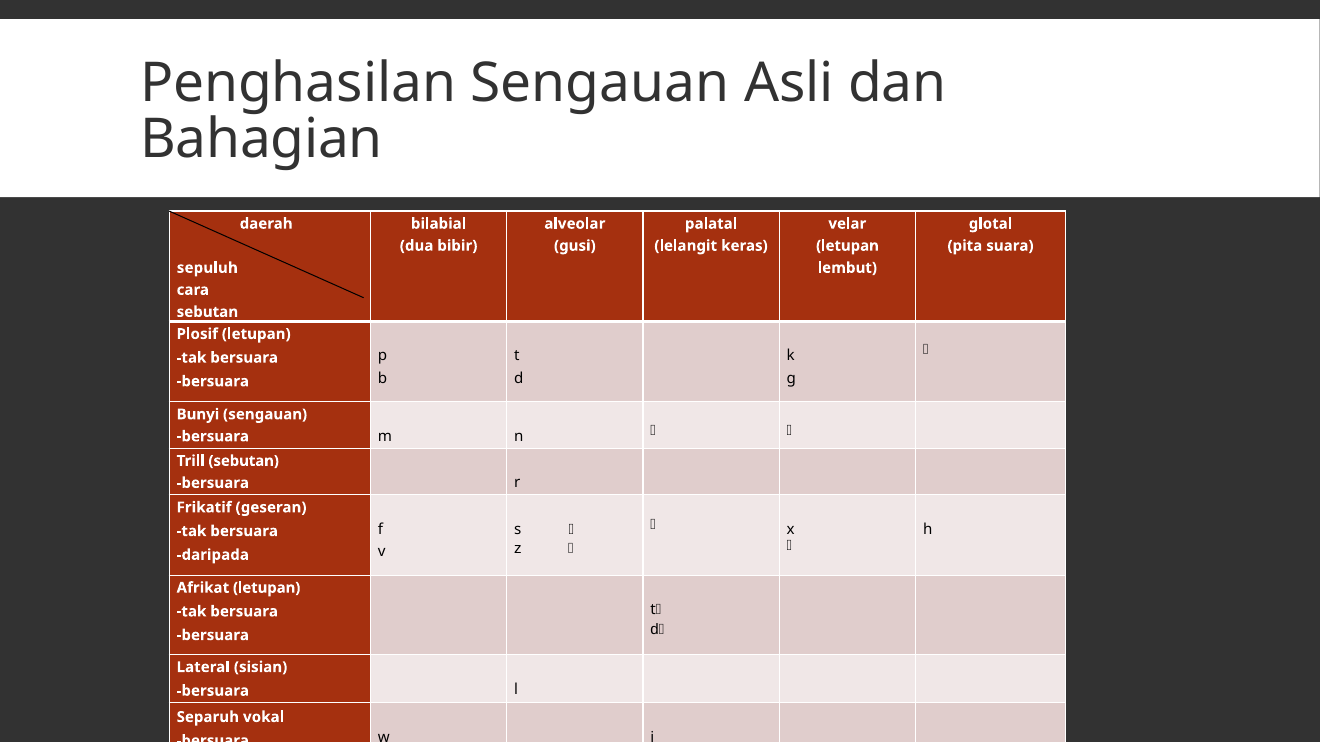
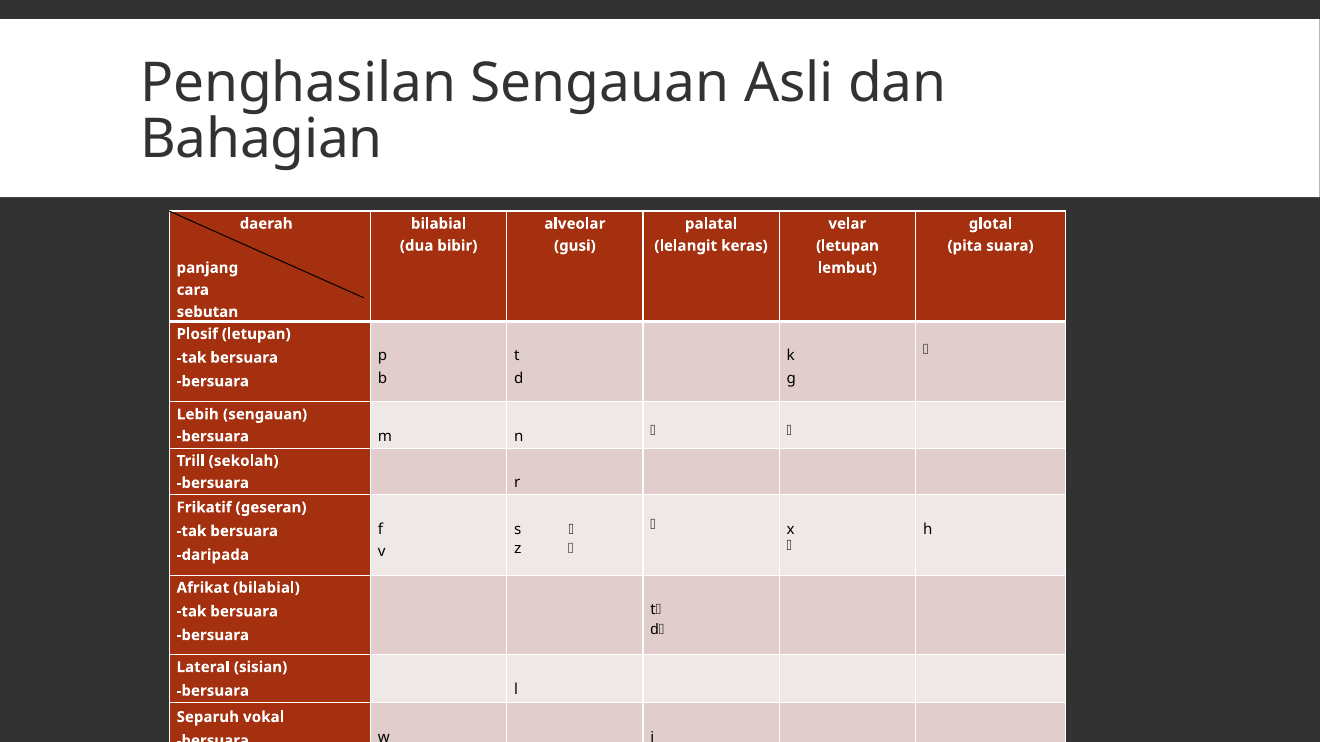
sepuluh: sepuluh -> panjang (207, 268)
Bunyi: Bunyi -> Lebih (198, 415)
Trill sebutan: sebutan -> sekolah (244, 461)
Afrikat letupan: letupan -> bilabial (267, 588)
